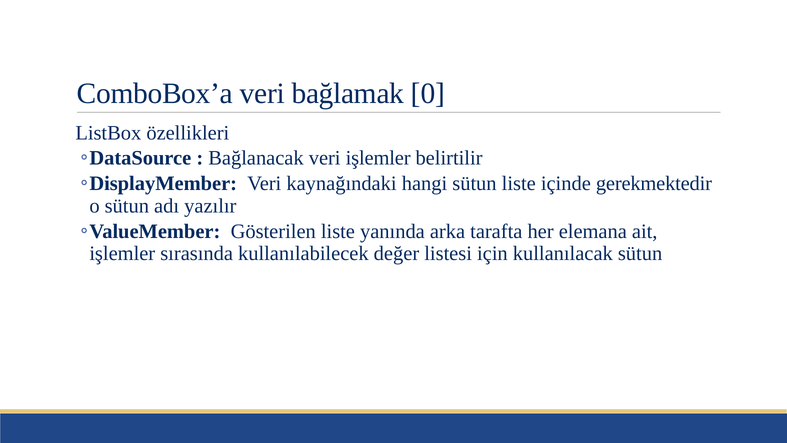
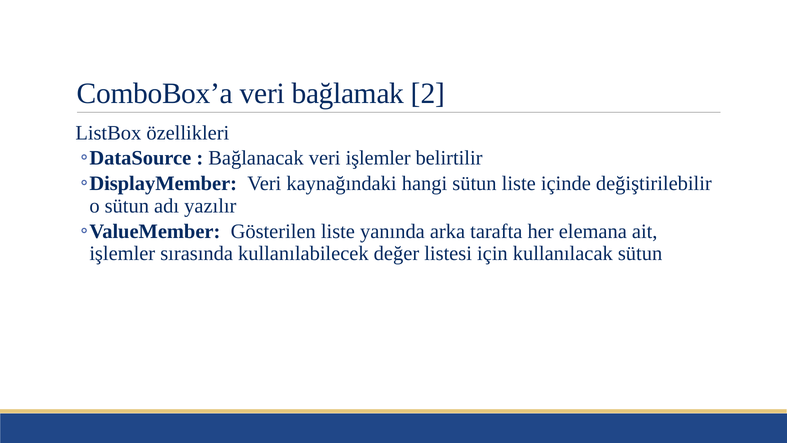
0: 0 -> 2 (428, 93)
gerekmektedir: gerekmektedir -> değiştirilebilir (654, 183)
